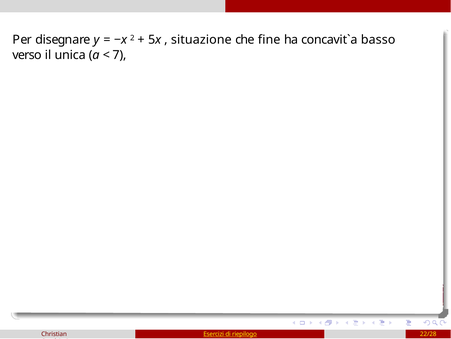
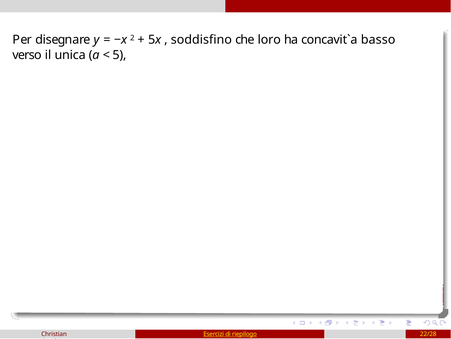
situazione: situazione -> soddisfino (201, 40)
fine: fine -> loro (269, 40)
7: 7 -> 5 (119, 55)
